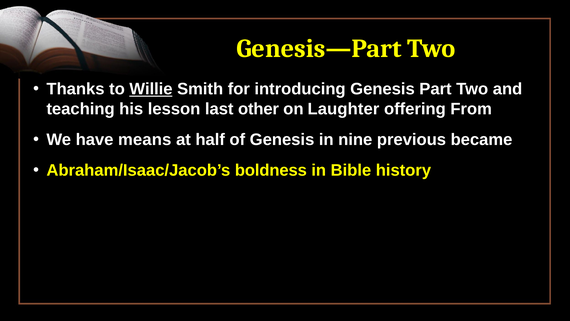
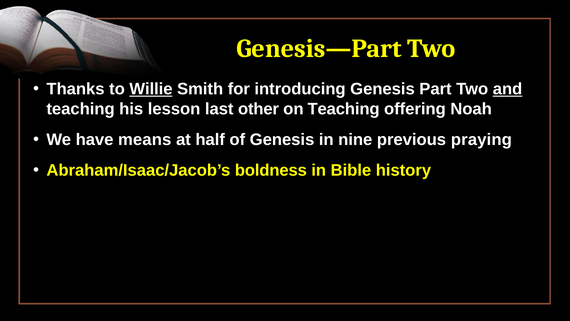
and underline: none -> present (508, 89)
on Laughter: Laughter -> Teaching (344, 109)
From: From -> Noah (471, 109)
became: became -> praying (481, 140)
